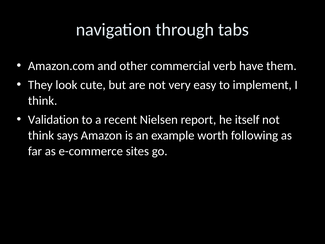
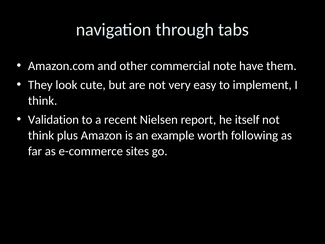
verb: verb -> note (225, 66)
says: says -> plus (67, 135)
